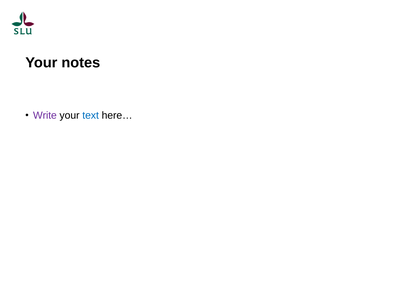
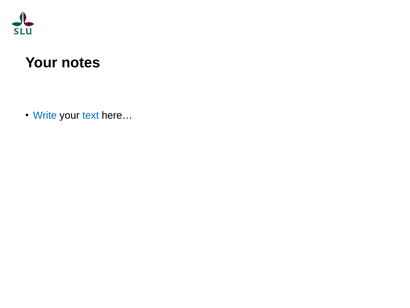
Write colour: purple -> blue (45, 115)
